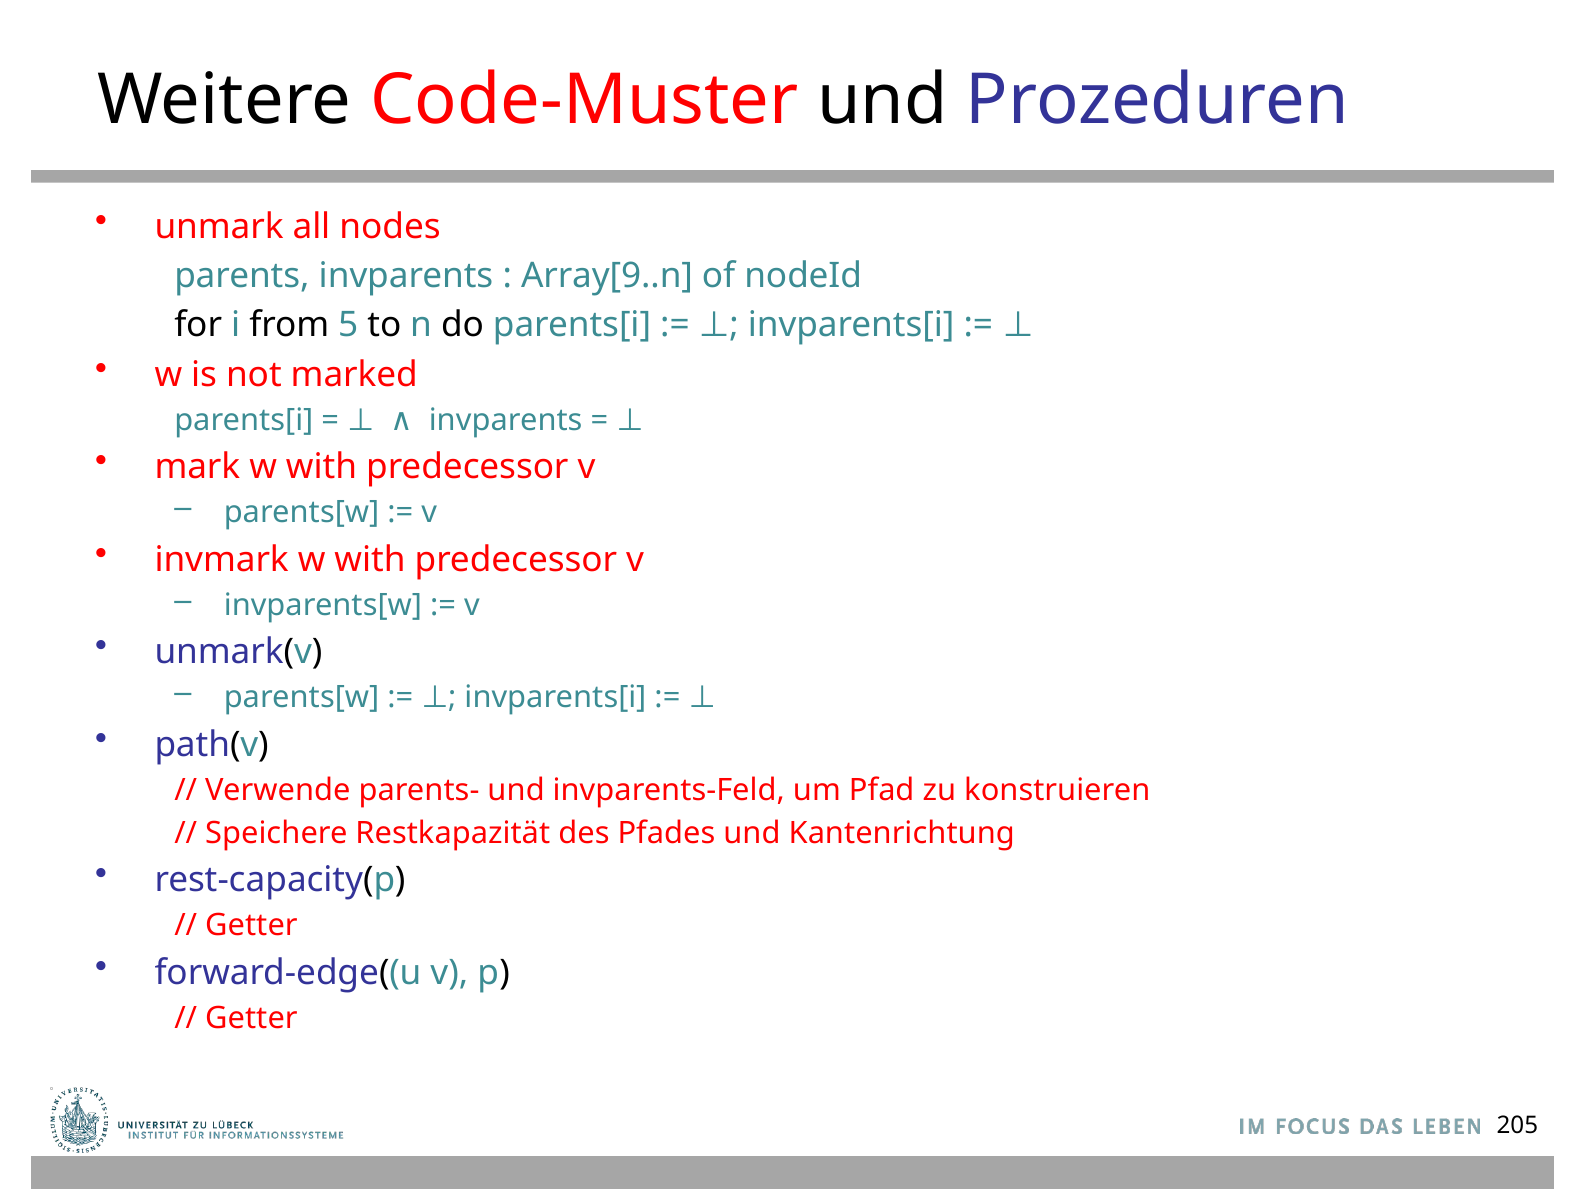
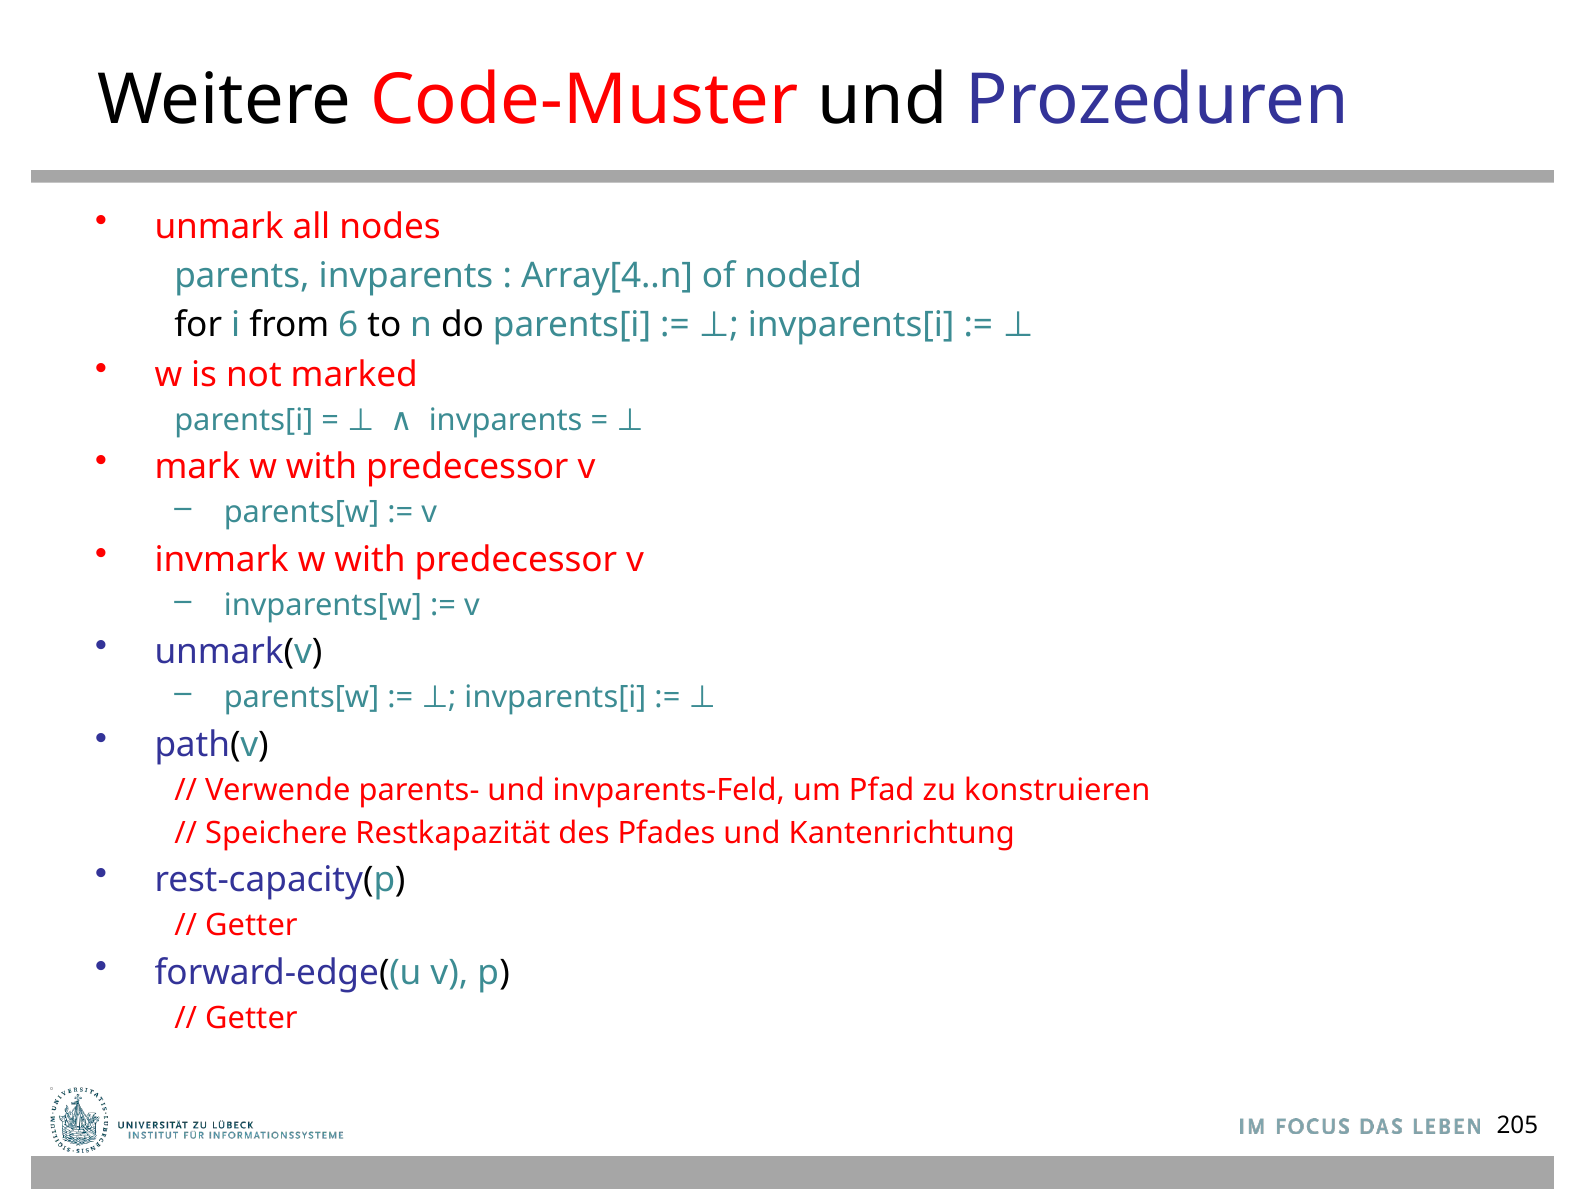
Array[9..n: Array[9..n -> Array[4..n (607, 276)
5: 5 -> 6 (348, 325)
